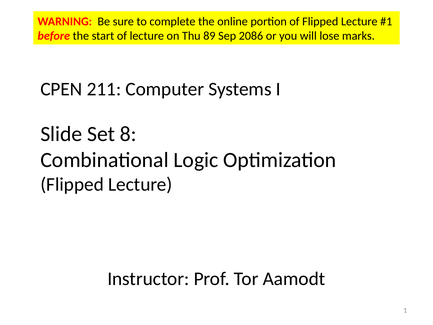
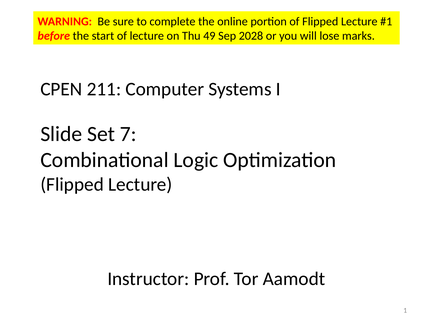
89: 89 -> 49 (209, 36)
2086: 2086 -> 2028 (251, 36)
8: 8 -> 7 (128, 134)
